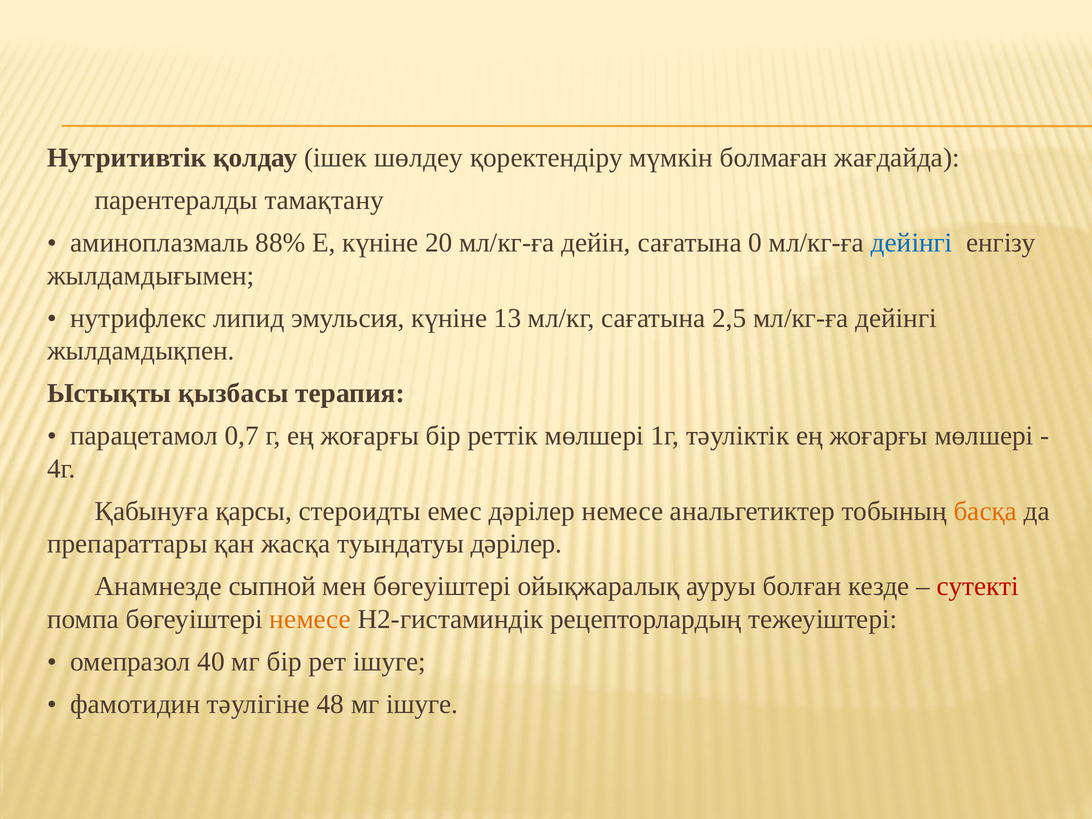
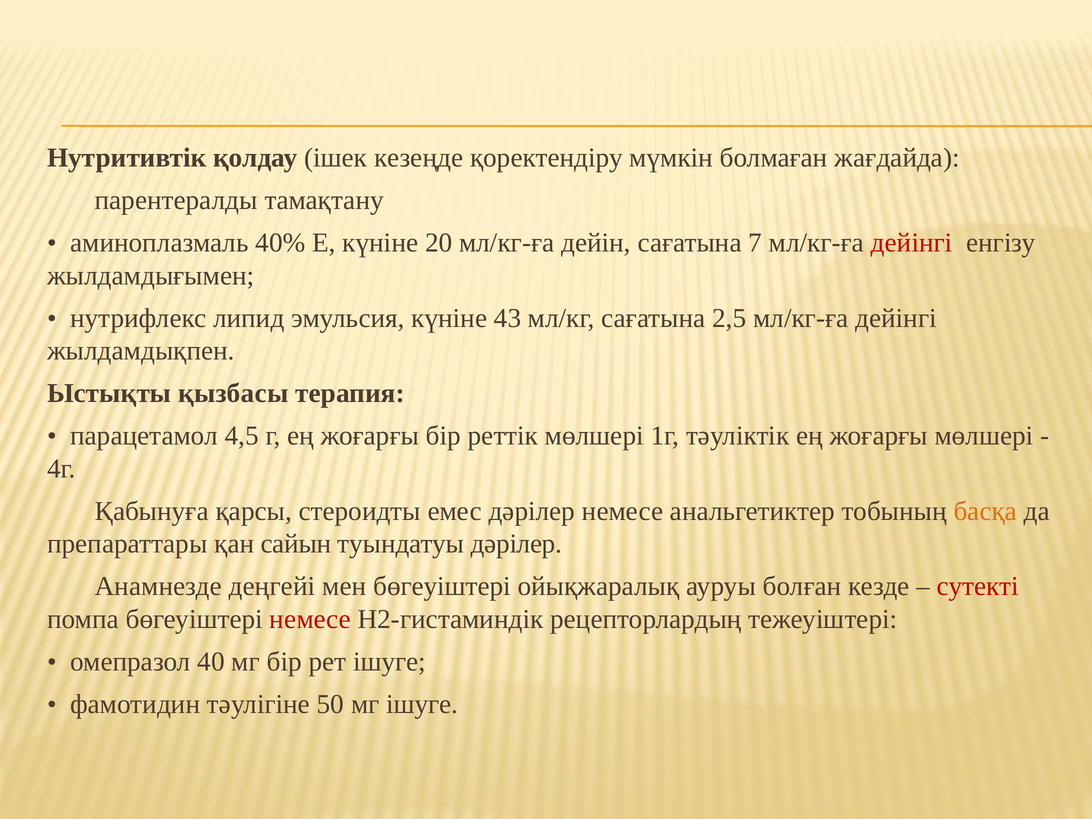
шөлдеу: шөлдеу -> кезеңде (419, 158)
88%: 88% -> 40% (280, 243)
0: 0 -> 7 (755, 243)
дейінгі colour: blue -> red (912, 243)
13: 13 -> 43 (508, 318)
0,7: 0,7 -> 4,5 (242, 436)
жасқа: жасқа -> сайын (296, 544)
сыпной: сыпной -> деңгейі (272, 586)
немесе colour: orange -> red (310, 619)
48: 48 -> 50 (330, 704)
